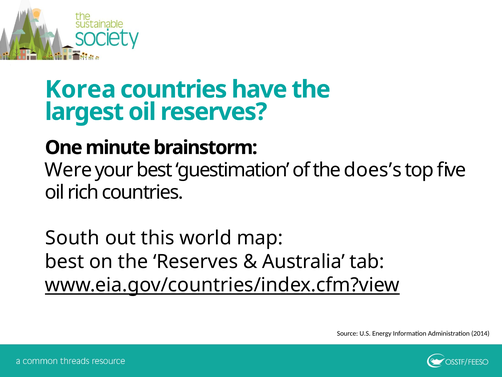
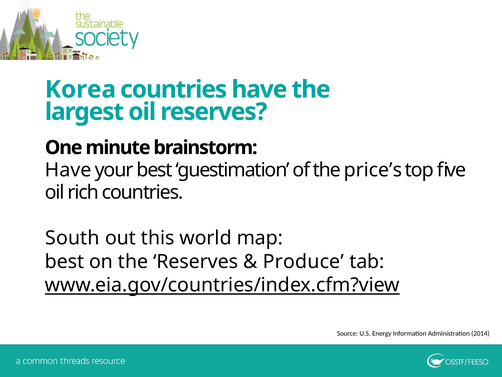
Were: Were -> Have (68, 170)
does’s: does’s -> price’s (373, 170)
Australia: Australia -> Produce (303, 261)
